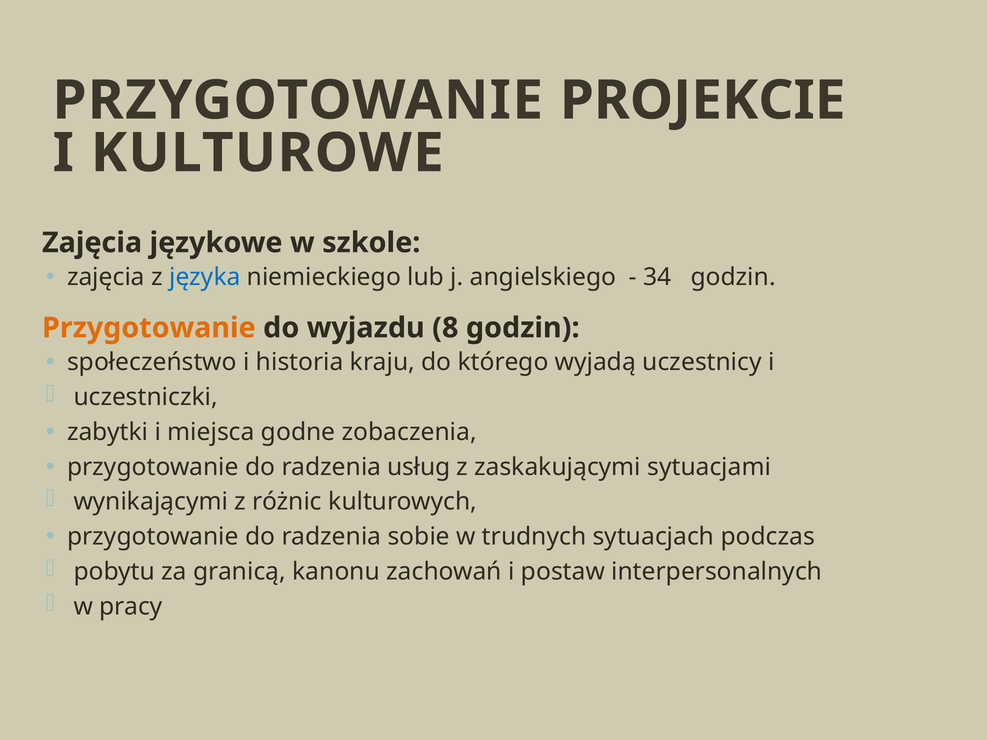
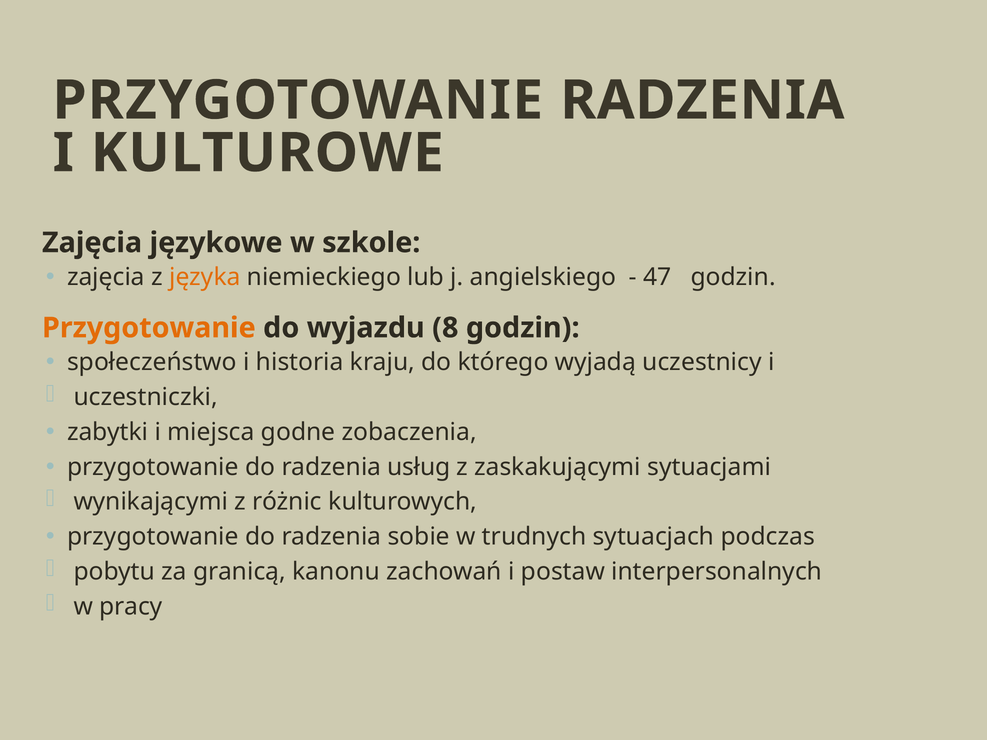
PRZYGOTOWANIE PROJEKCIE: PROJEKCIE -> RADZENIA (702, 101)
języka colour: blue -> orange (205, 277)
34: 34 -> 47 (657, 277)
